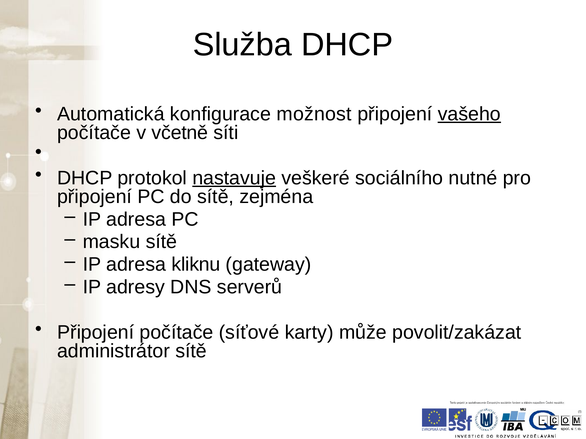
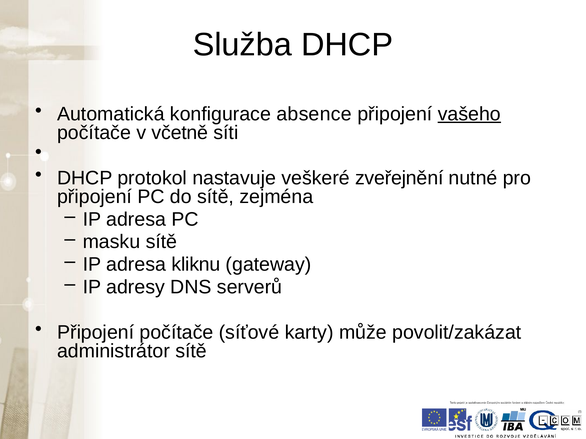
možnost: možnost -> absence (314, 114)
nastavuje underline: present -> none (234, 178)
sociálního: sociálního -> zveřejnění (399, 178)
